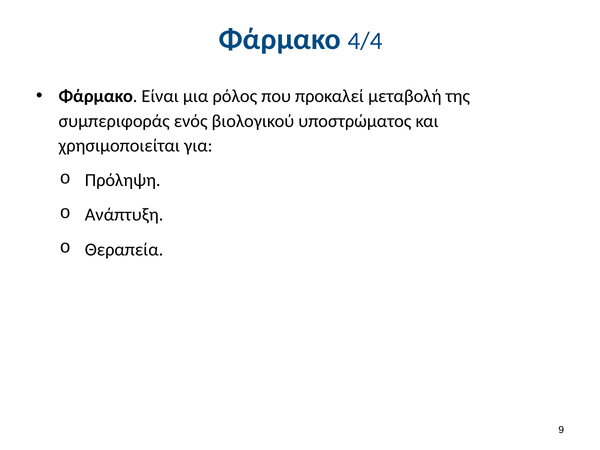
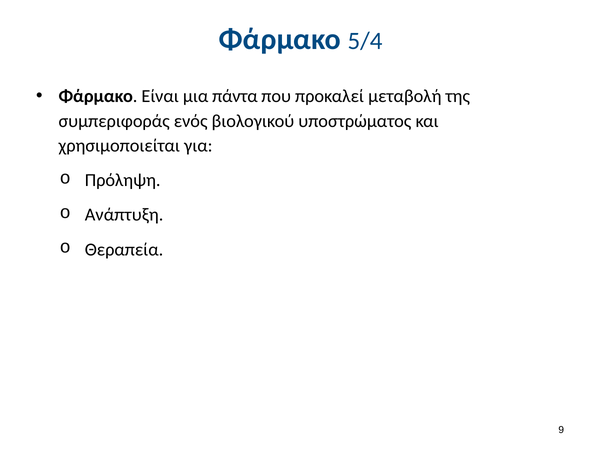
4/4: 4/4 -> 5/4 (365, 41)
ρόλος: ρόλος -> πάντα (235, 96)
